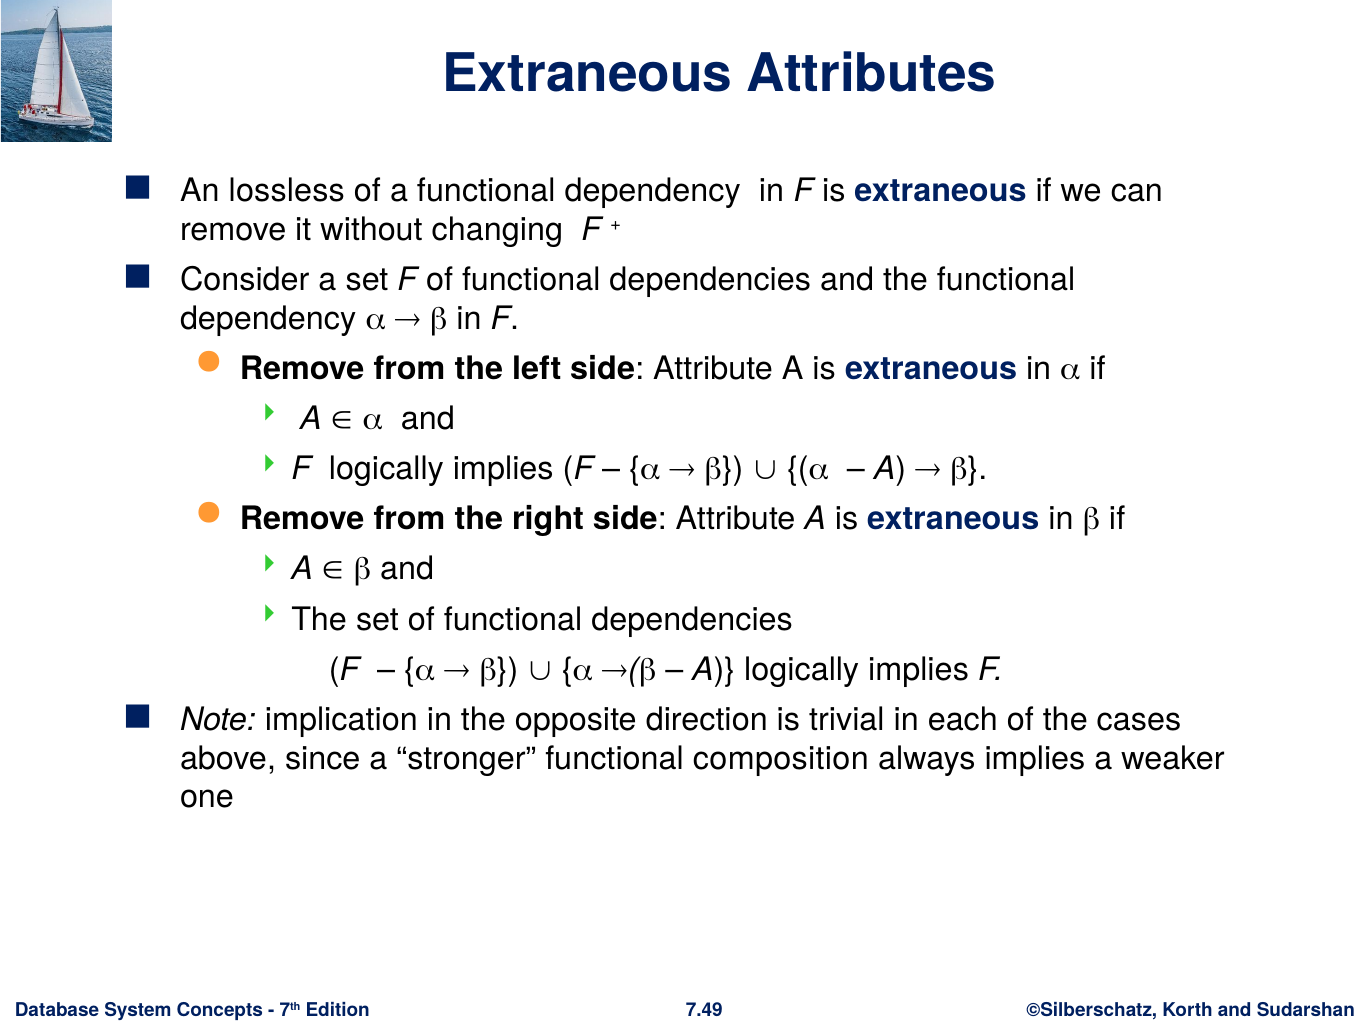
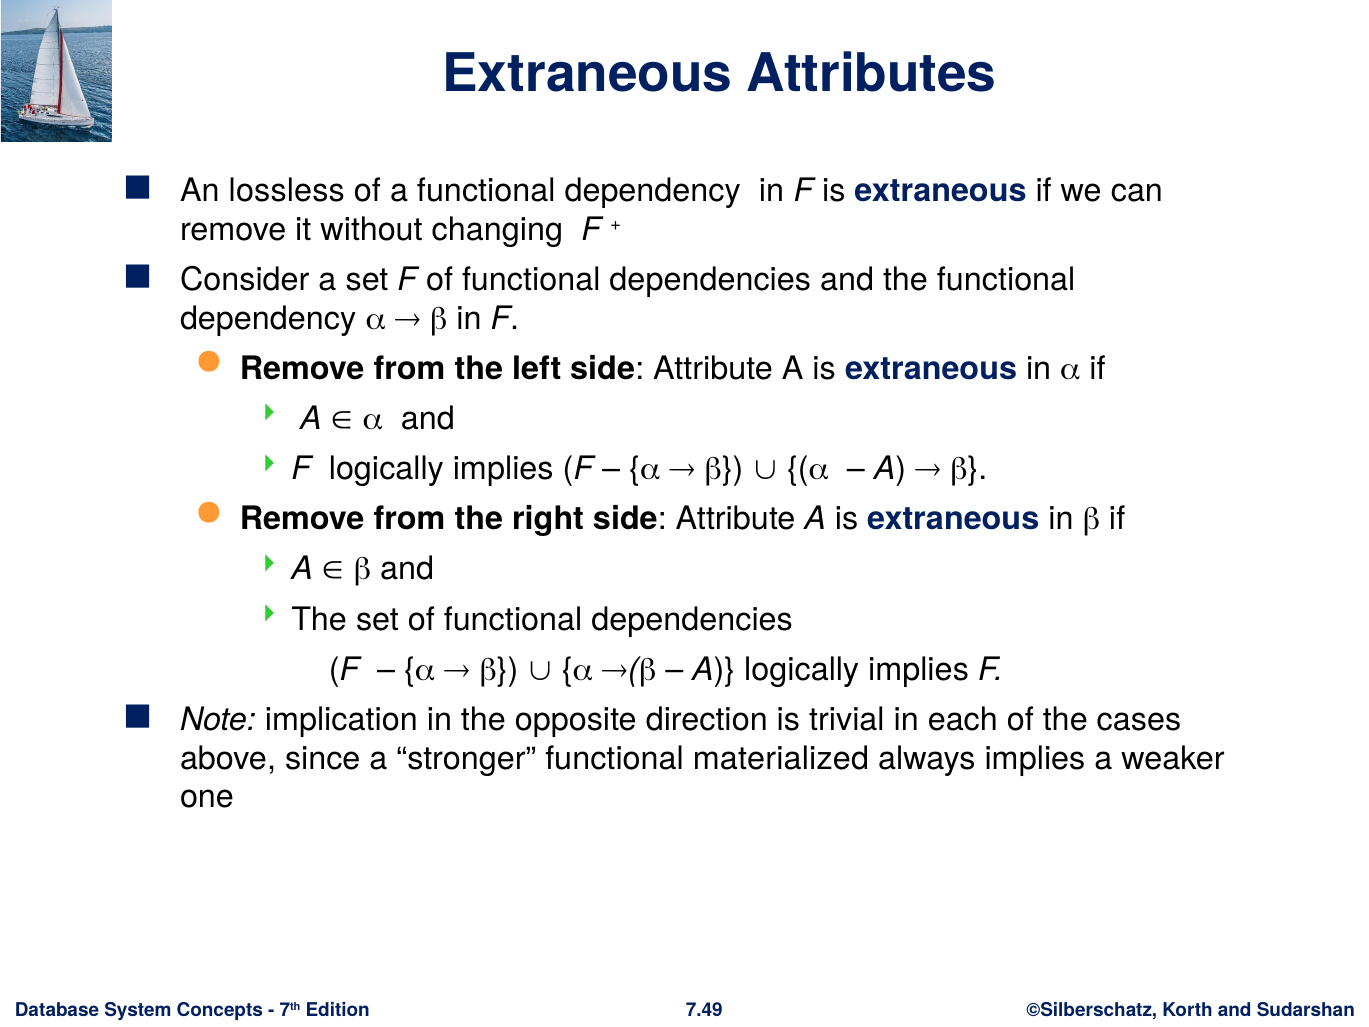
composition: composition -> materialized (781, 758)
